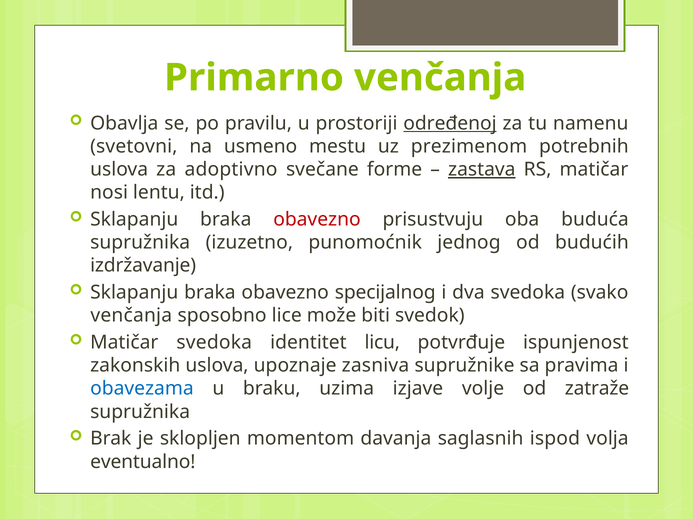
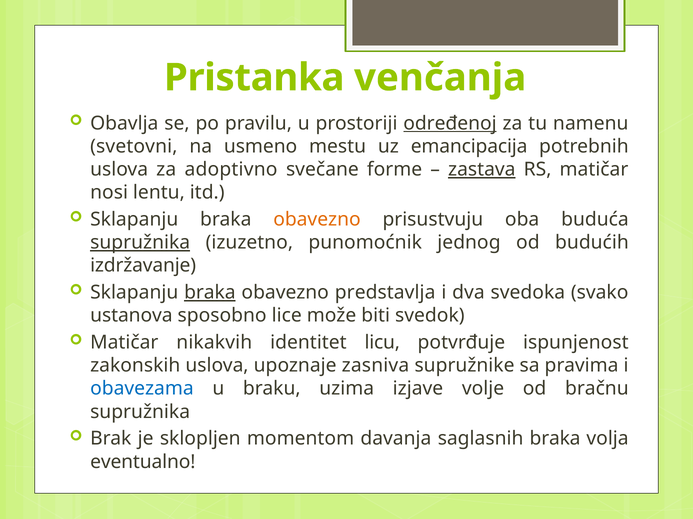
Primarno: Primarno -> Pristanka (254, 78)
prezimenom: prezimenom -> emancipacija (469, 147)
obavezno colour: red -> orange (317, 220)
supružnika underline: none -> present (140, 243)
braka underline: none -> present (210, 293)
specijalnog: specijalnog -> predstavlja (385, 293)
venčanja: venčanja -> ustanova (131, 316)
Matičar svedoka: svedoka -> nikakvih (214, 343)
zatraže: zatraže -> bračnu (597, 389)
saglasnih ispod: ispod -> braka (555, 439)
